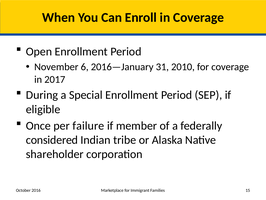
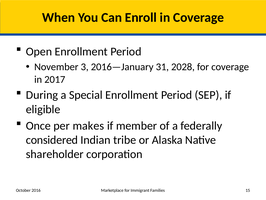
6: 6 -> 3 (85, 67)
2010: 2010 -> 2028 (183, 67)
failure: failure -> makes (88, 125)
